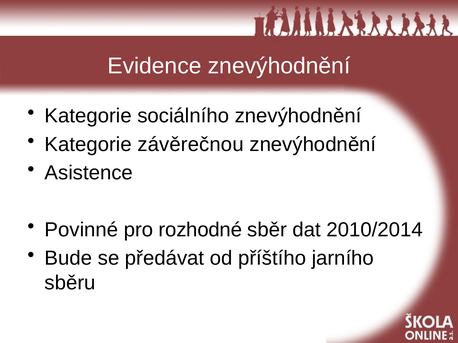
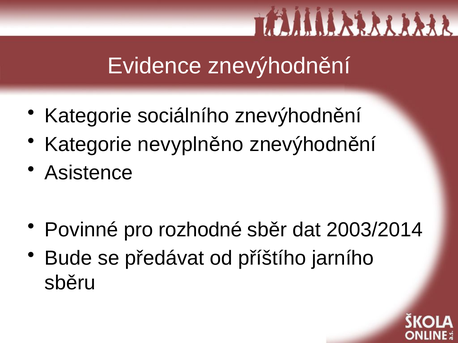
závěrečnou: závěrečnou -> nevyplněno (191, 145)
2010/2014: 2010/2014 -> 2003/2014 (375, 230)
